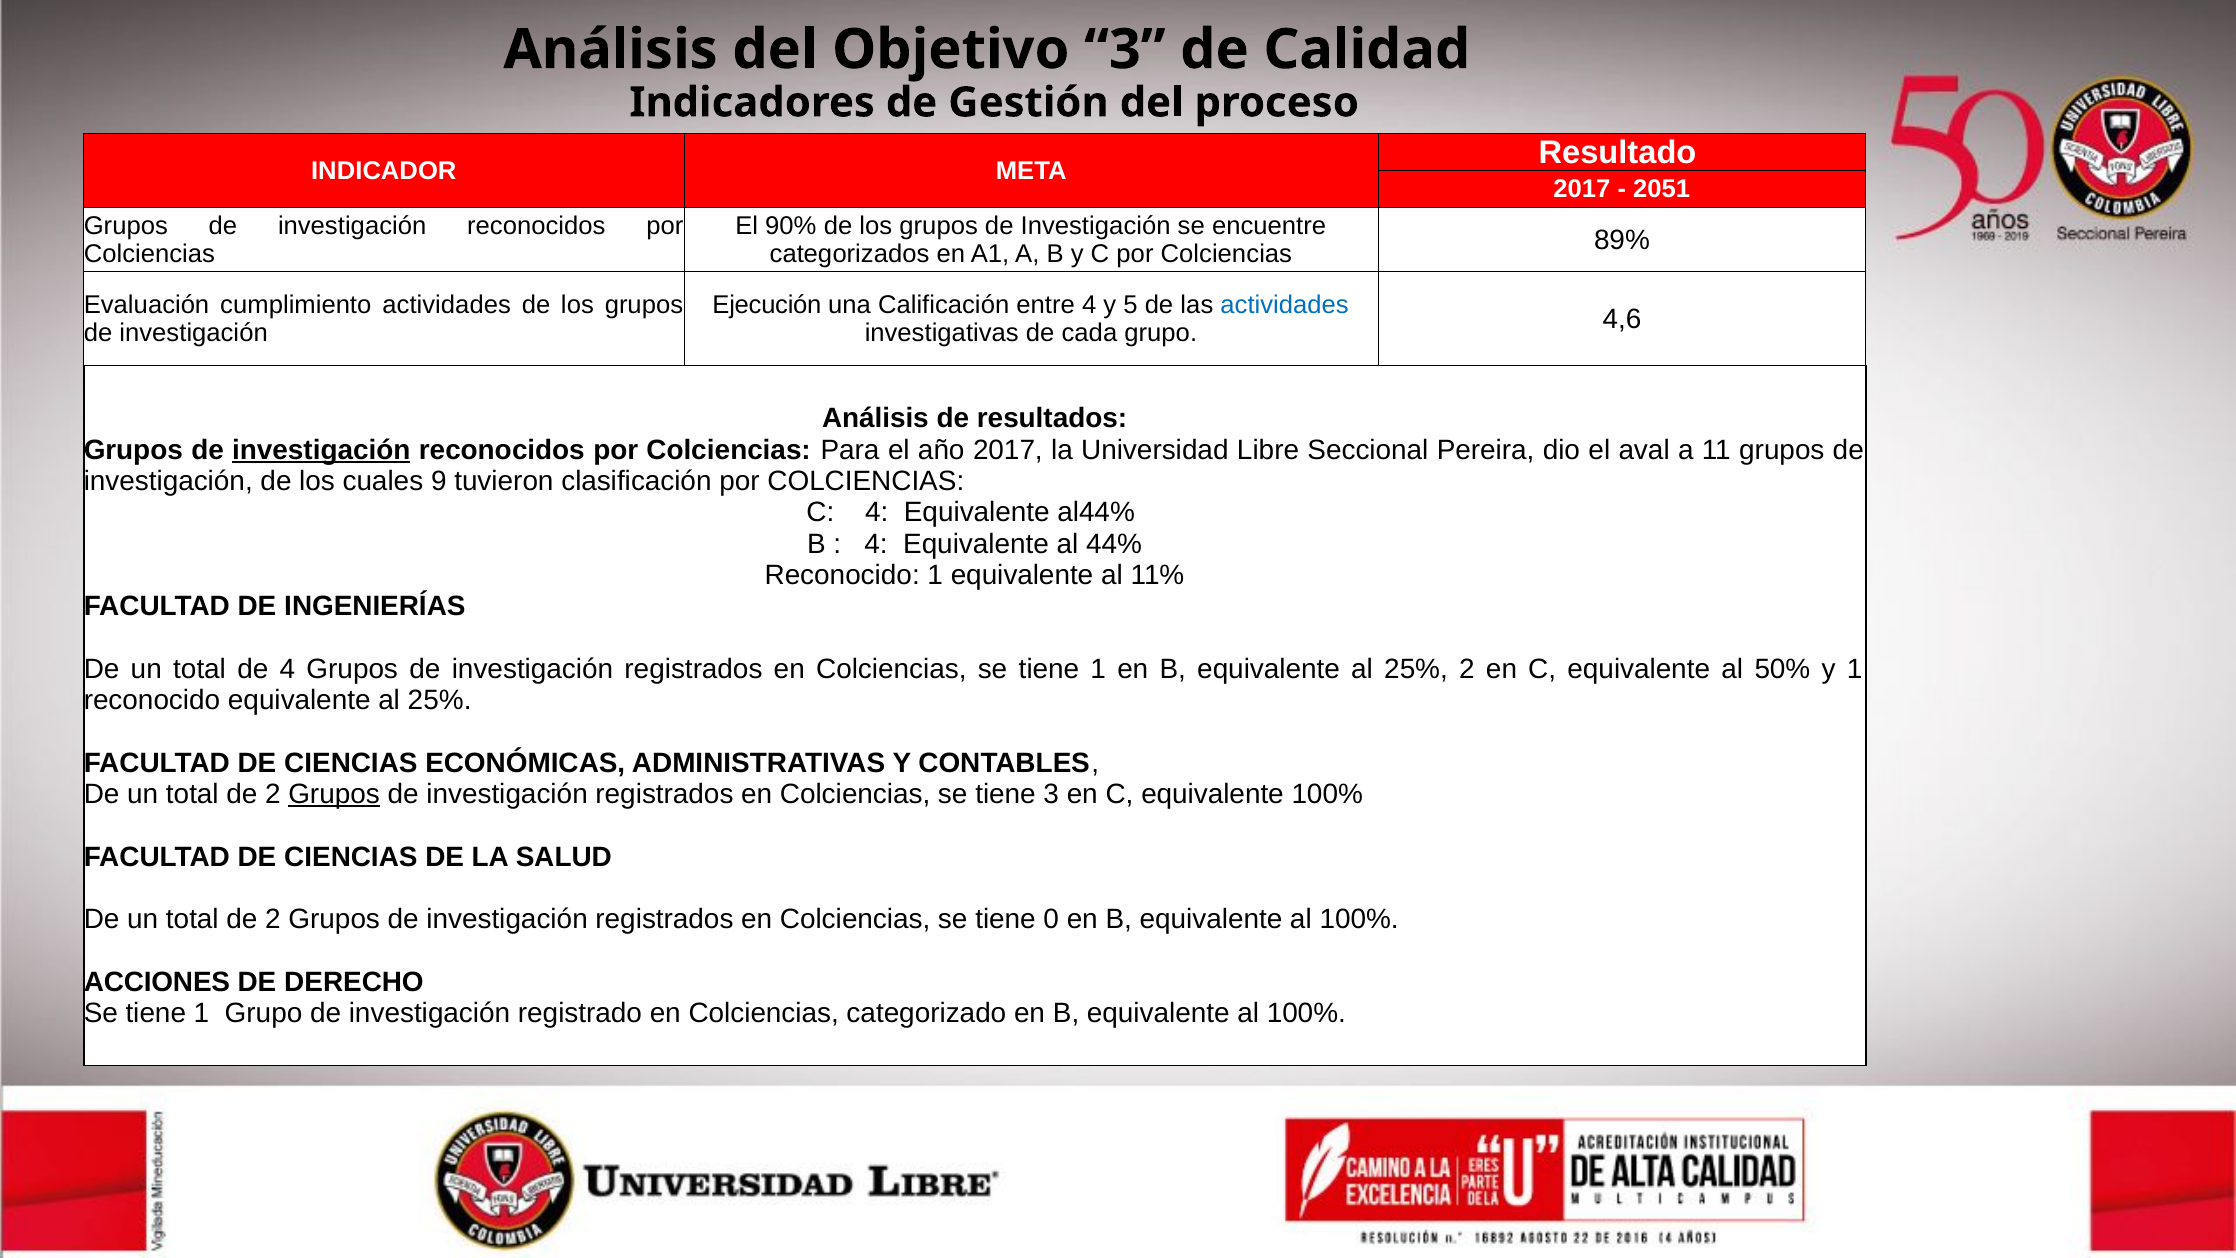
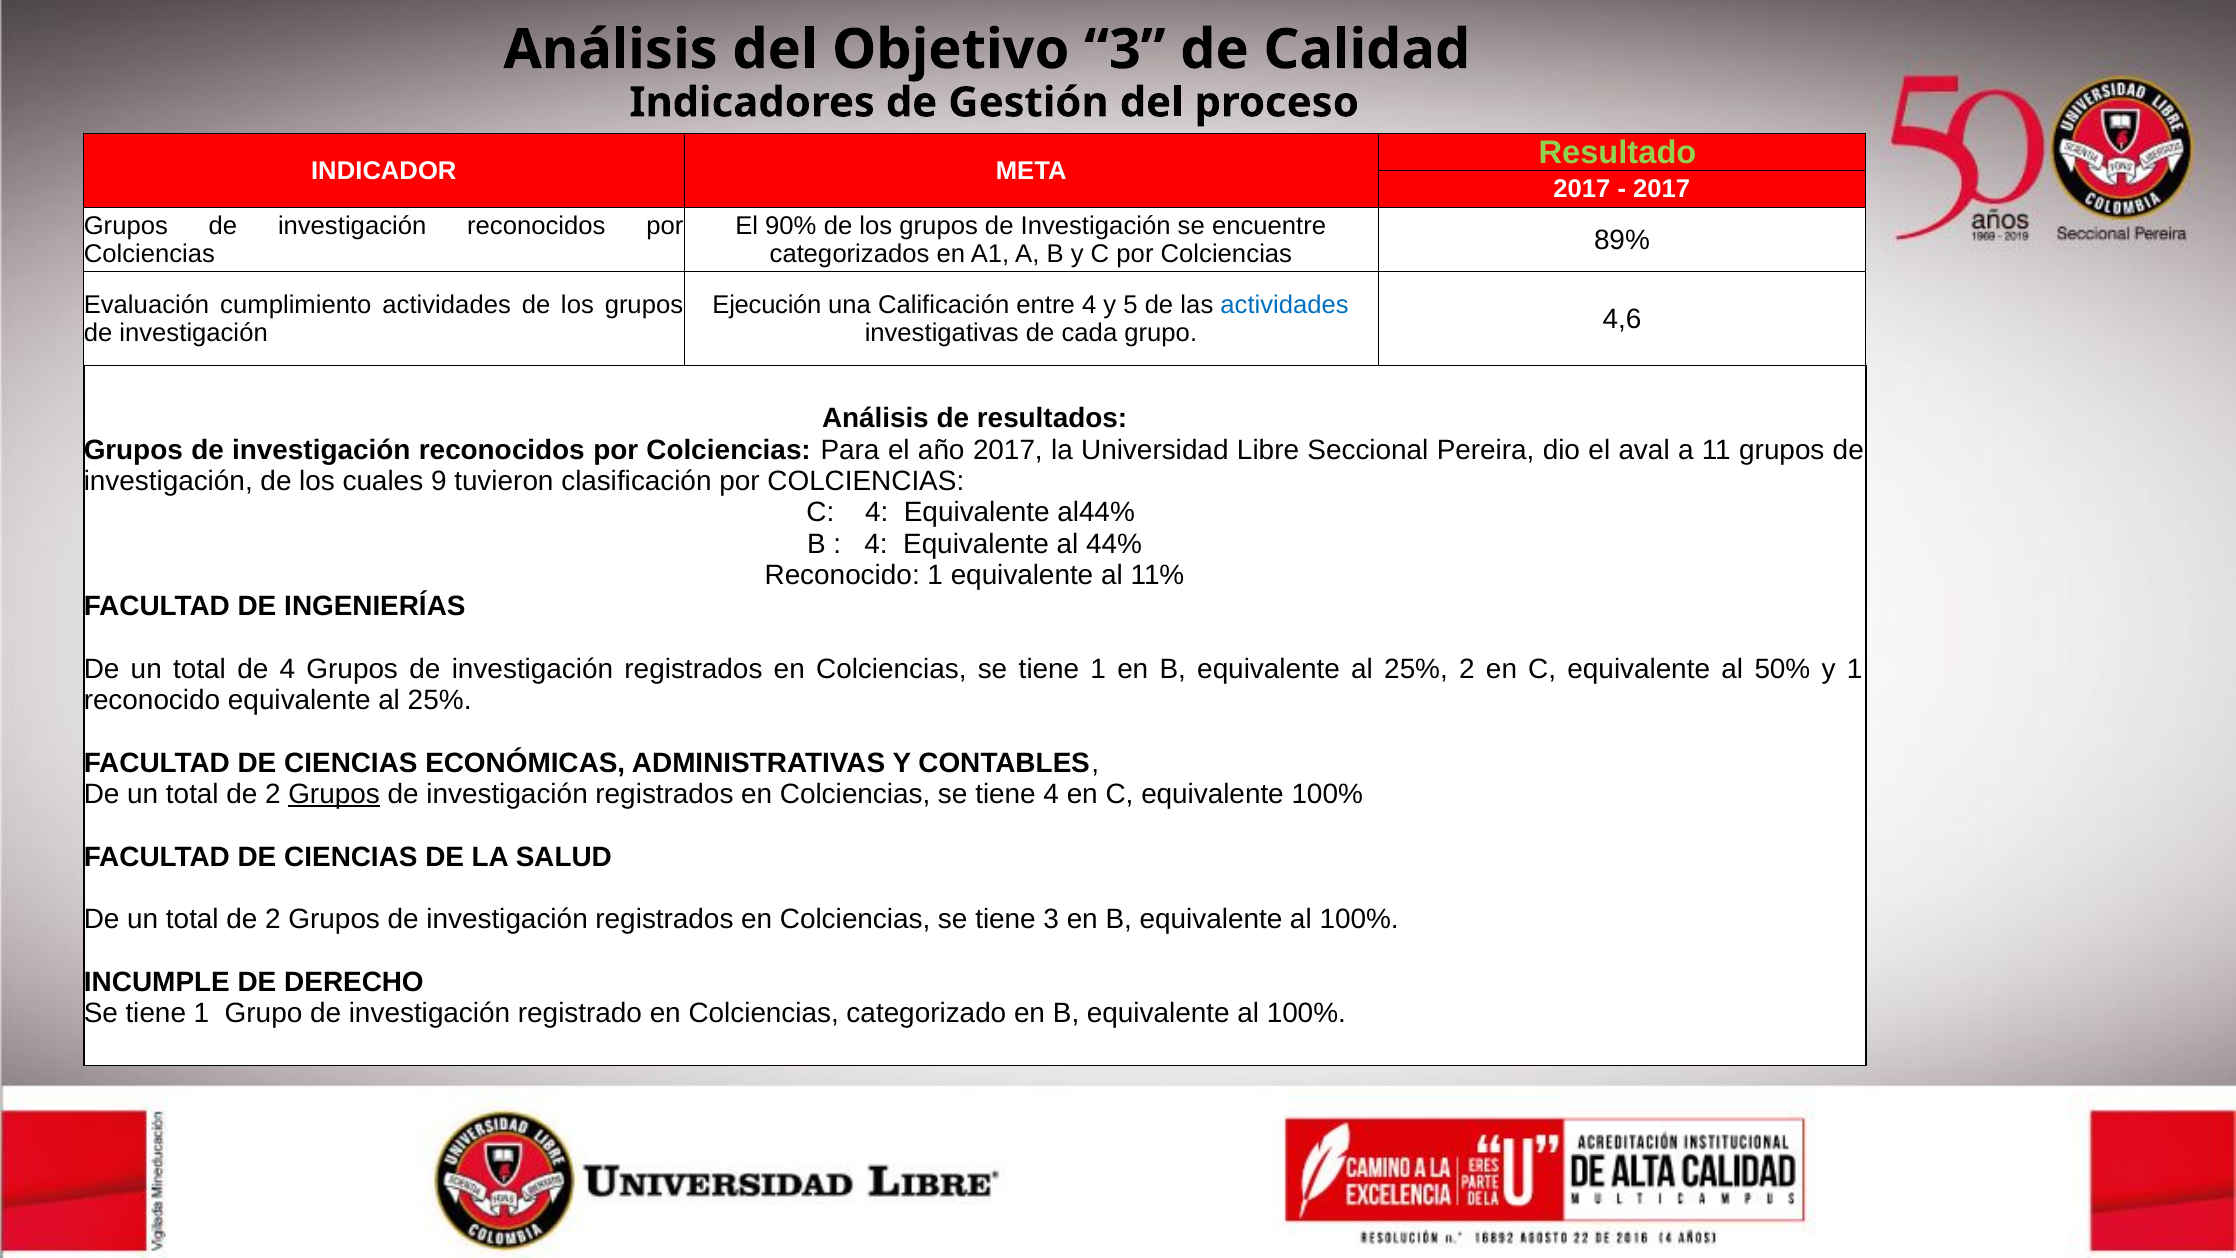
Resultado colour: white -> light green (1617, 153)
2051: 2051 -> 2017 (1662, 189)
investigación underline: present -> none (321, 450)
tiene 3: 3 -> 4 (1051, 794)
tiene 0: 0 -> 3 (1051, 919)
ACCIONES: ACCIONES -> INCUMPLE (157, 982)
